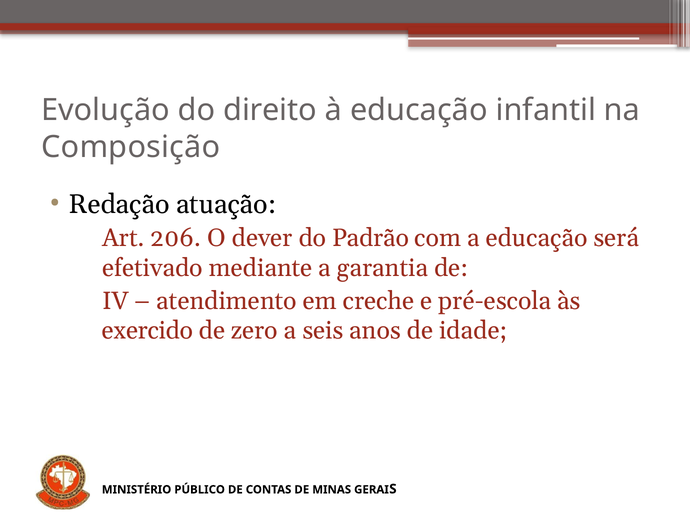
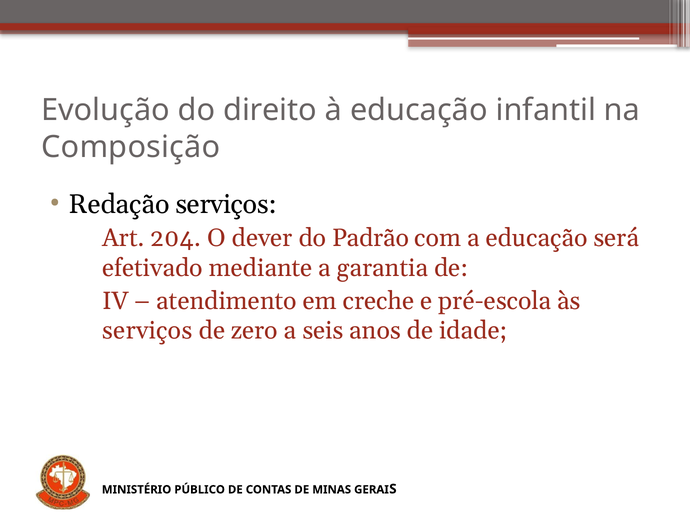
Redação atuação: atuação -> serviços (226, 204)
206: 206 -> 204 (176, 238)
exercido: exercido -> serviços (147, 330)
